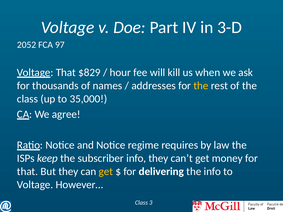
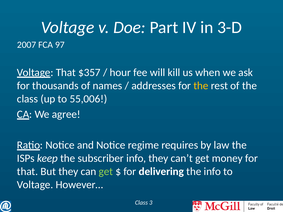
2052: 2052 -> 2007 (27, 45)
$829: $829 -> $357 (89, 73)
35,000: 35,000 -> 55,006 (88, 99)
get colour: yellow -> light green (106, 172)
